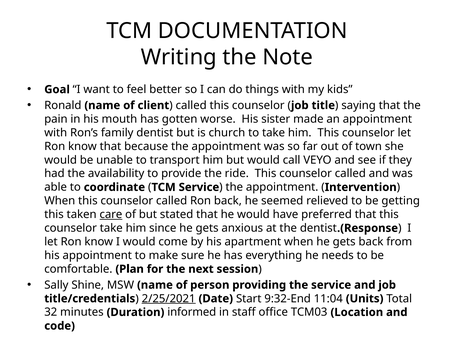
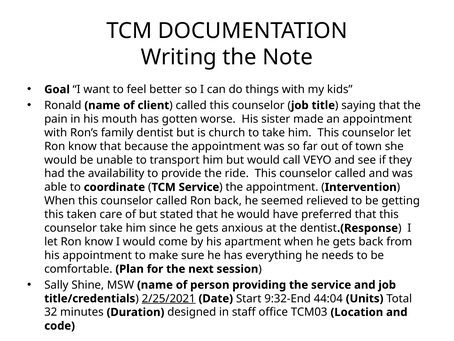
care underline: present -> none (111, 214)
11:04: 11:04 -> 44:04 (328, 298)
informed: informed -> designed (192, 312)
